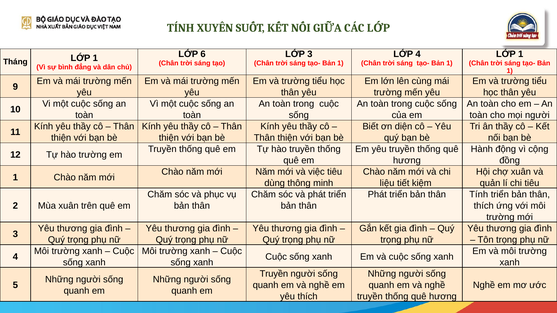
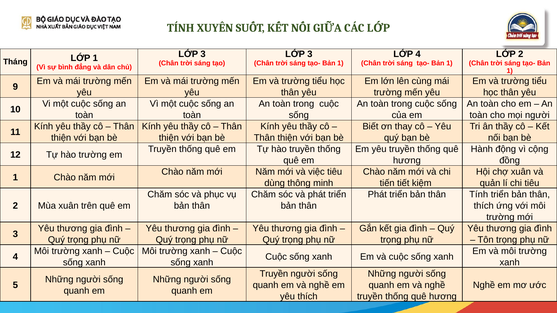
6: 6 -> 3 (203, 54)
1: 1 -> 2 (521, 54)
diện: diện -> thay (404, 127)
liệu: liệu -> tiến (387, 183)
